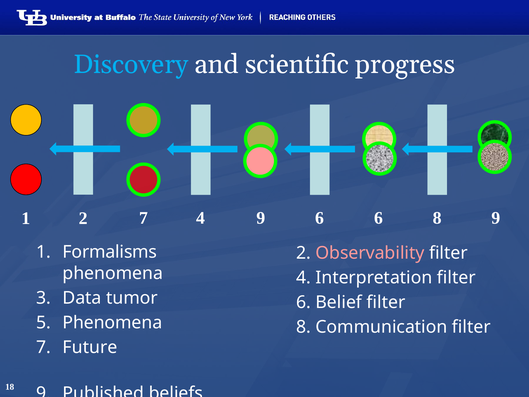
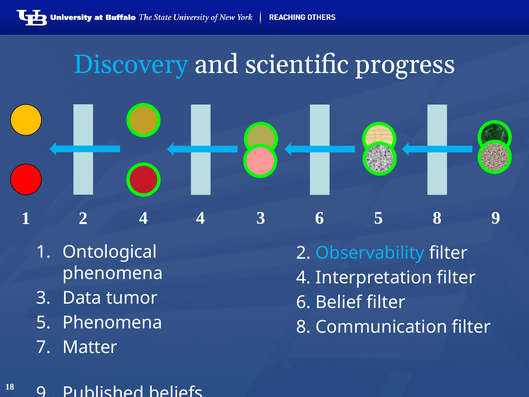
2 7: 7 -> 4 (143, 218)
4 9: 9 -> 3 (261, 218)
6: 6 -> 5 (378, 218)
Formalisms: Formalisms -> Ontological (110, 252)
Observability colour: pink -> light blue (370, 253)
Future: Future -> Matter (90, 347)
